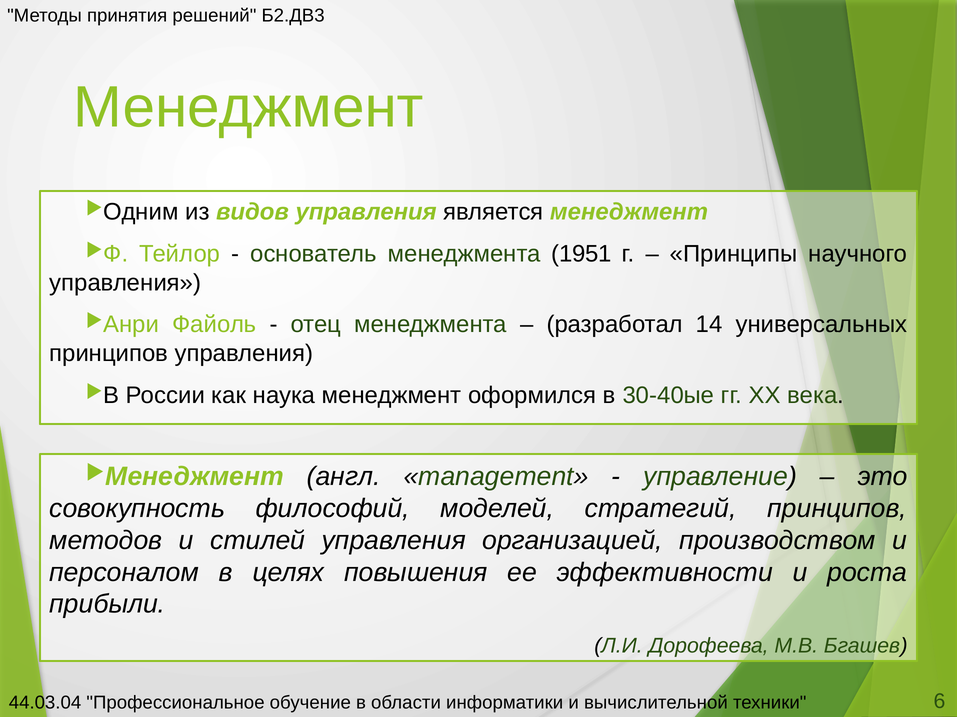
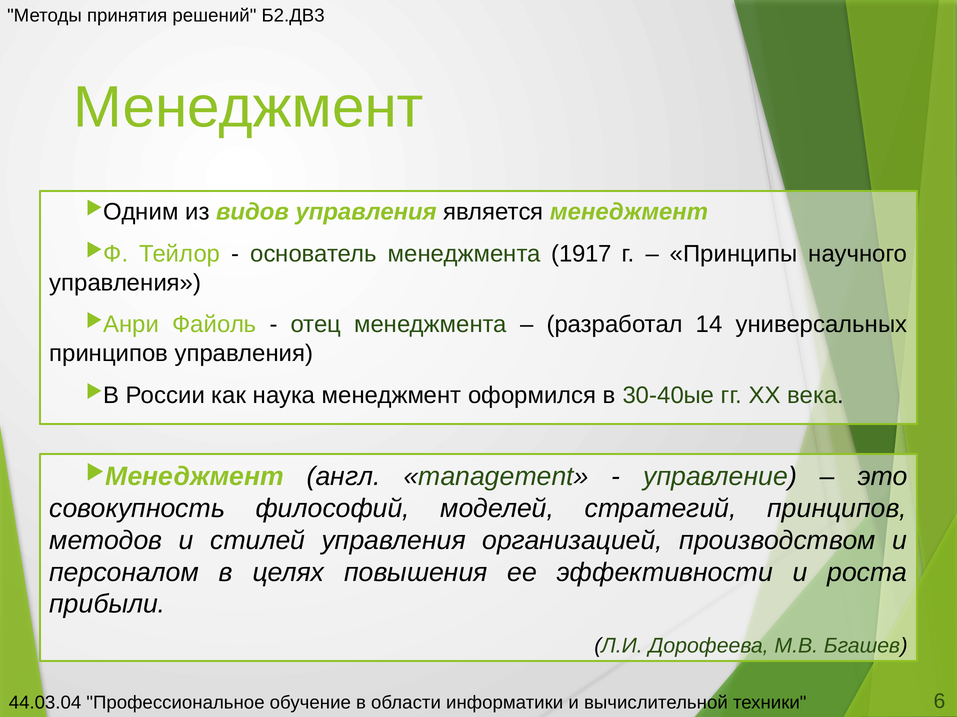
1951: 1951 -> 1917 (581, 254)
